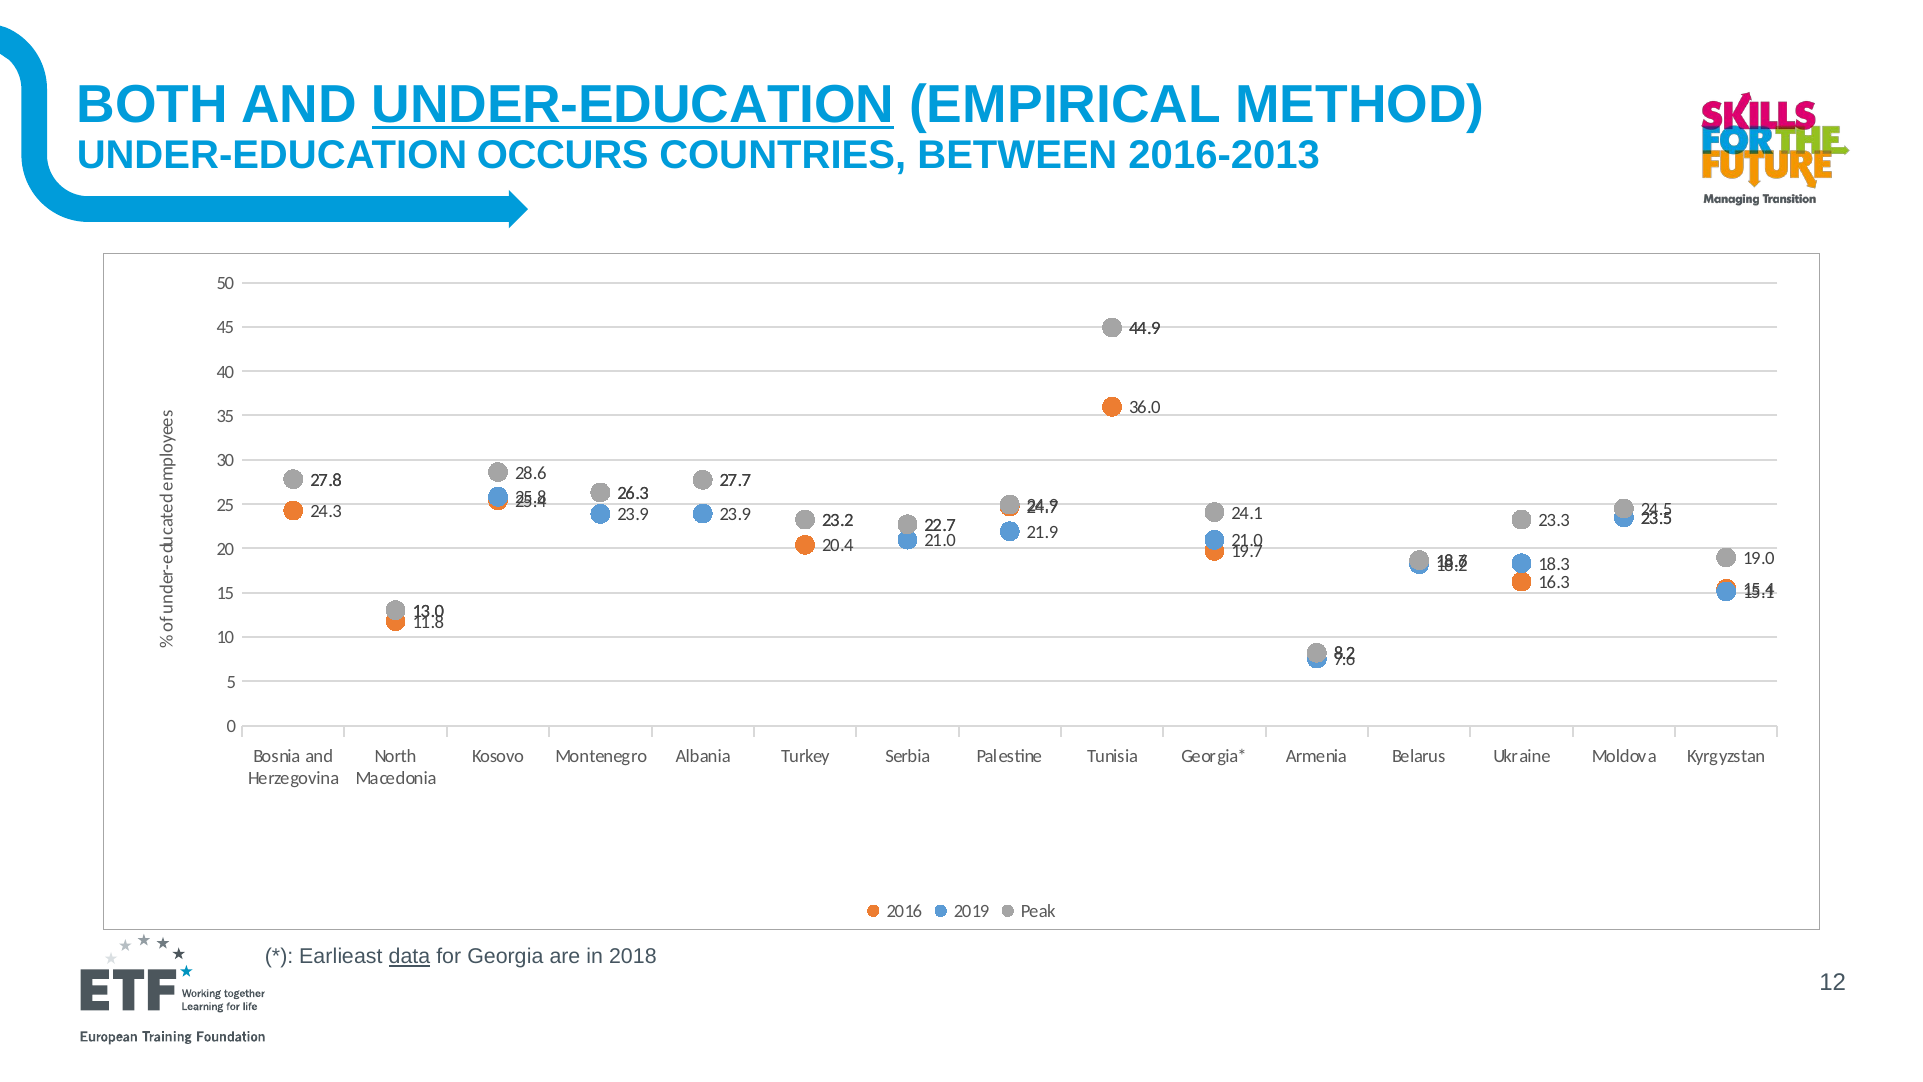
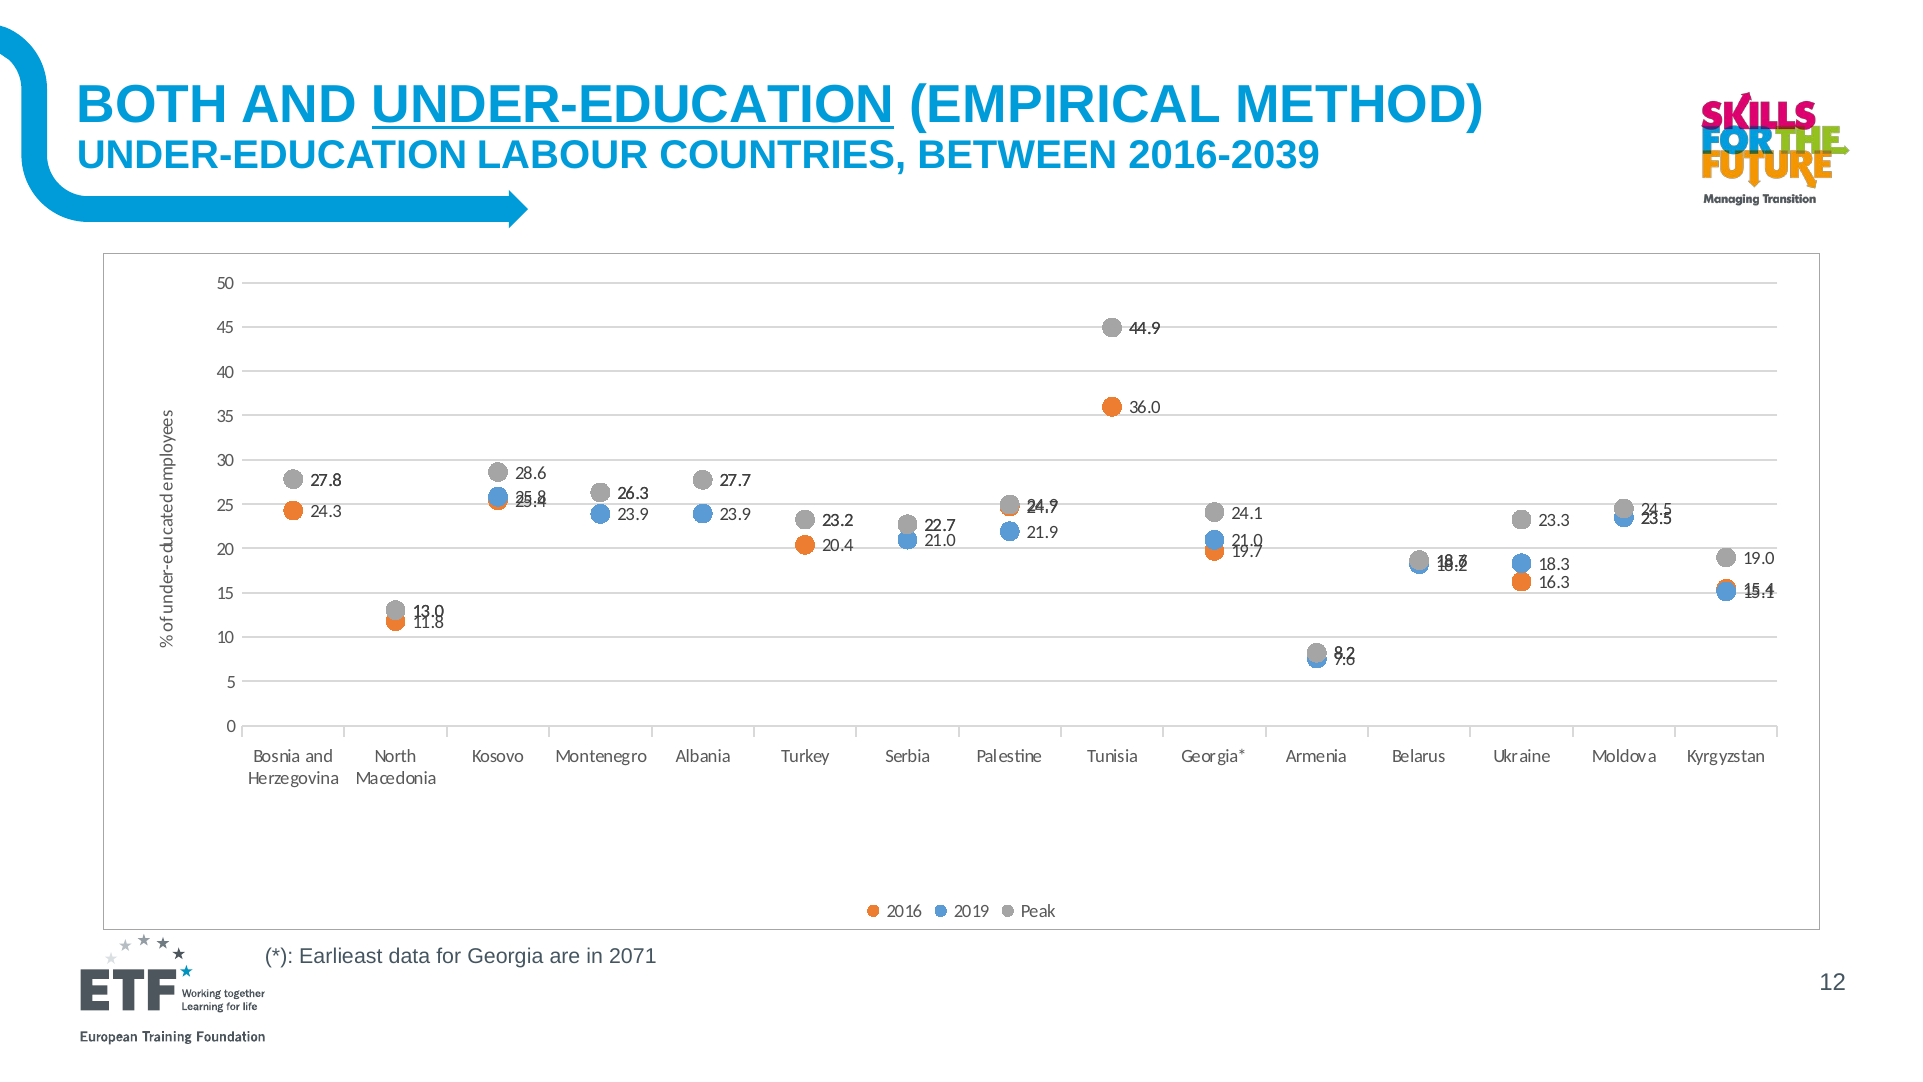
OCCURS: OCCURS -> LABOUR (562, 155)
2016-2013: 2016-2013 -> 2016-2039 (1224, 155)
data underline: present -> none (409, 956)
2018: 2018 -> 2071 (633, 956)
